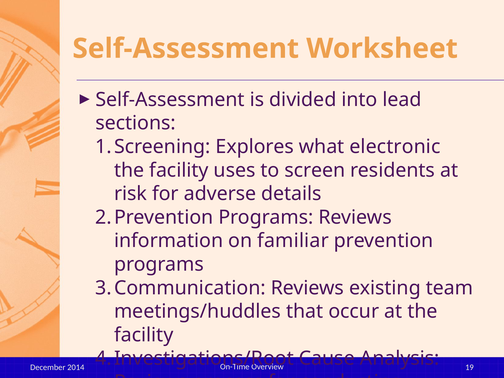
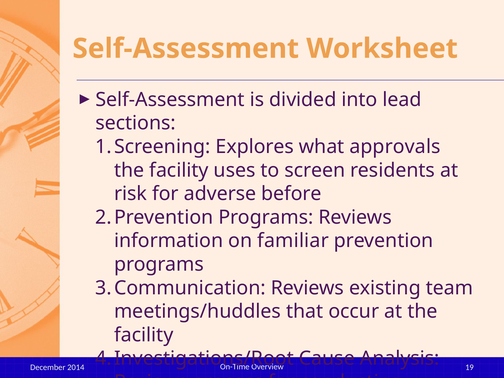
electronic: electronic -> approvals (395, 147)
details: details -> before (291, 194)
